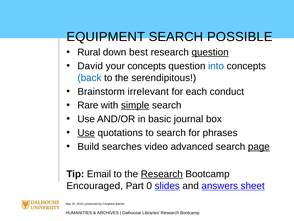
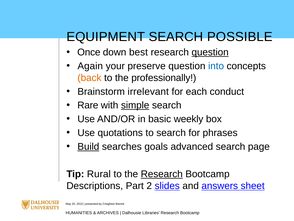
Rural: Rural -> Once (89, 52)
David: David -> Again (90, 66)
your concepts: concepts -> preserve (147, 66)
back colour: blue -> orange (89, 78)
serendipitous: serendipitous -> professionally (164, 78)
journal: journal -> weekly (189, 119)
Use underline: present -> none (86, 133)
Build underline: none -> present (88, 146)
video: video -> goals (156, 146)
page underline: present -> none (259, 146)
Email: Email -> Rural (99, 174)
Encouraged: Encouraged -> Descriptions (95, 185)
0: 0 -> 2 (149, 185)
